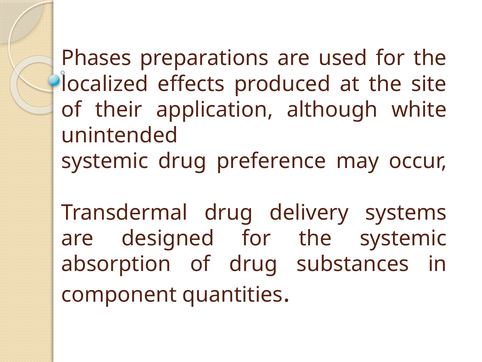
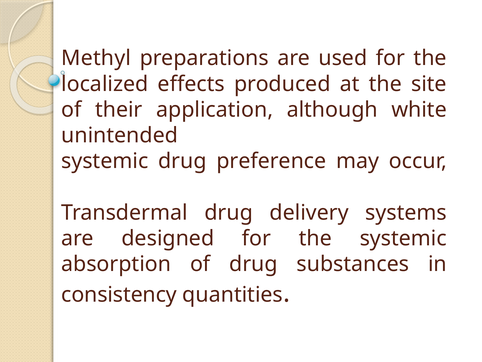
Phases: Phases -> Methyl (96, 58)
component: component -> consistency (119, 294)
